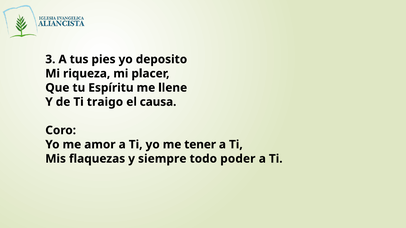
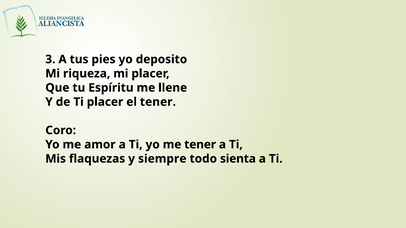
Ti traigo: traigo -> placer (105, 102)
el causa: causa -> tener (158, 102)
poder: poder -> sienta (238, 159)
